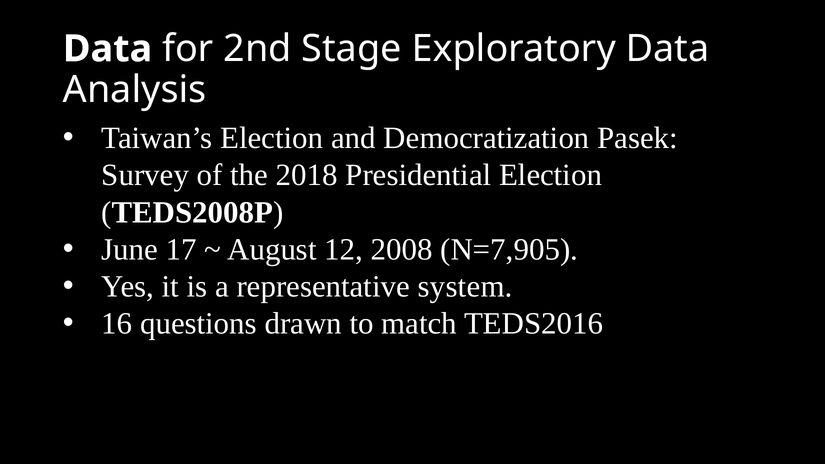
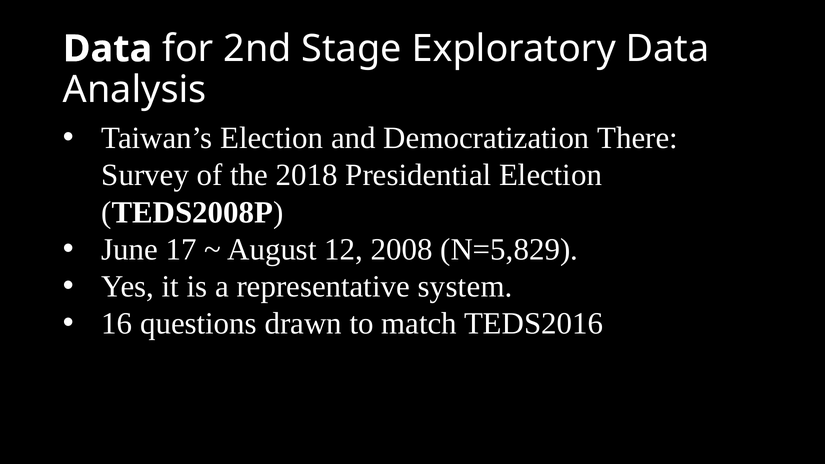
Pasek: Pasek -> There (638, 138)
N=7,905: N=7,905 -> N=5,829 (509, 250)
